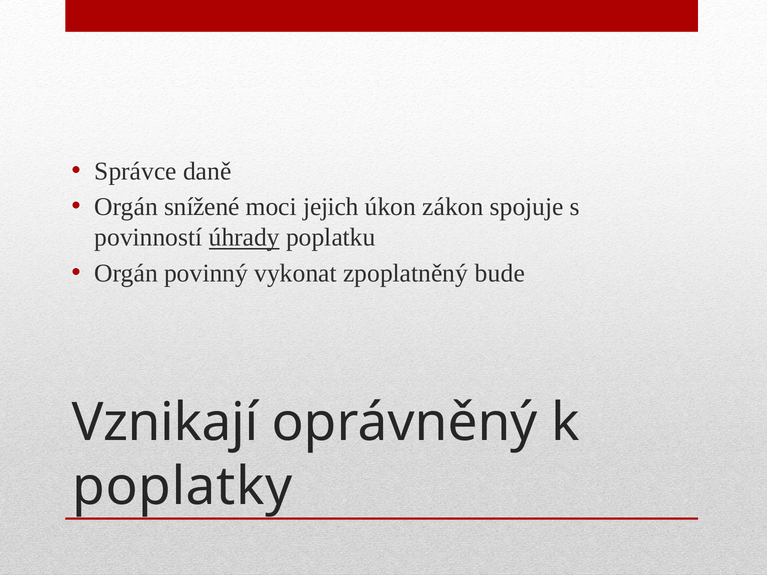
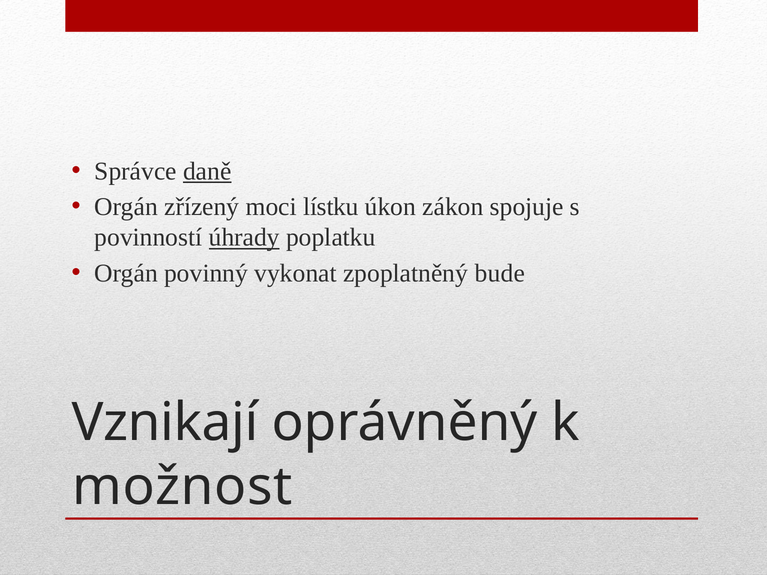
daně underline: none -> present (207, 171)
snížené: snížené -> zřízený (202, 207)
jejich: jejich -> lístku (331, 207)
poplatky: poplatky -> možnost (182, 487)
